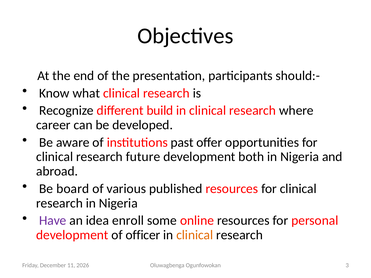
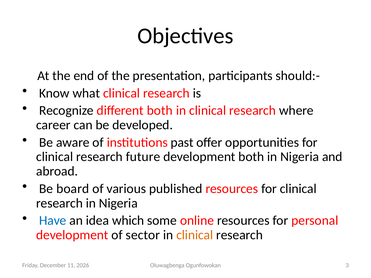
different build: build -> both (160, 111)
Have colour: purple -> blue (53, 221)
enroll: enroll -> which (128, 221)
officer: officer -> sector (143, 235)
